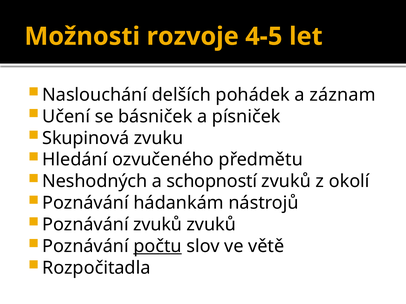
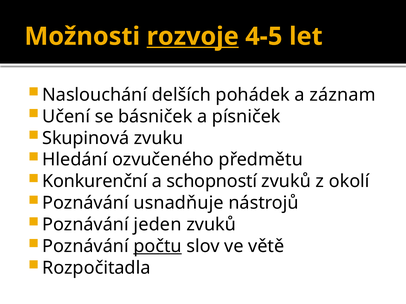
rozvoje underline: none -> present (193, 36)
Neshodných: Neshodných -> Konkurenční (95, 182)
hádankám: hádankám -> usnadňuje (179, 203)
Poznávání zvuků: zvuků -> jeden (158, 225)
